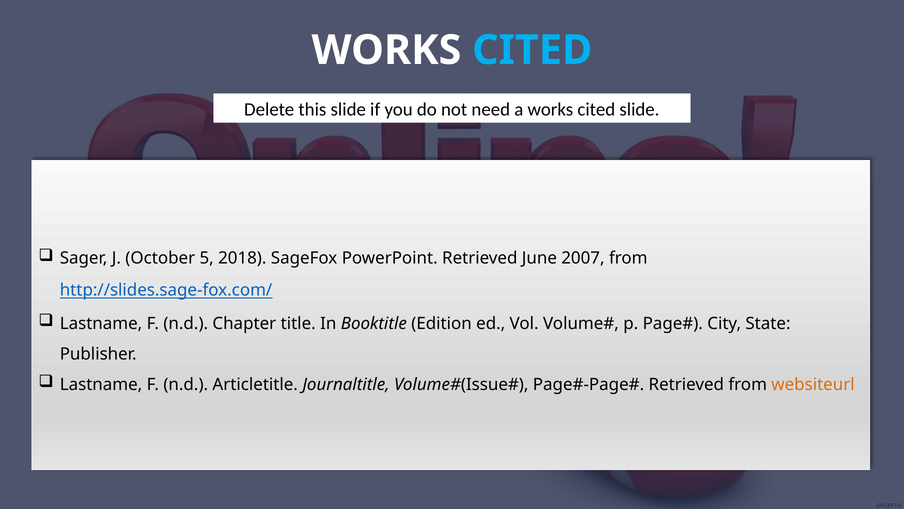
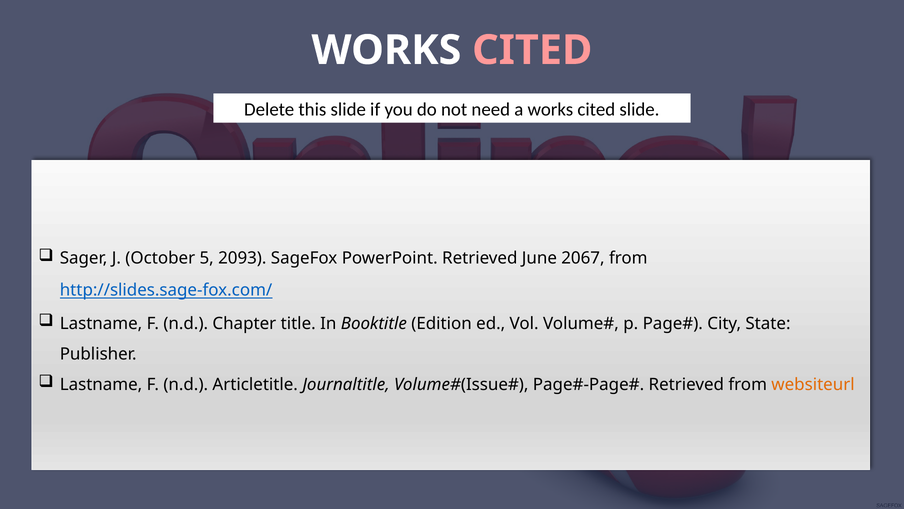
CITED colour: light blue -> pink (532, 50)
2018: 2018 -> 2093 (242, 258)
2007: 2007 -> 2067 (583, 258)
